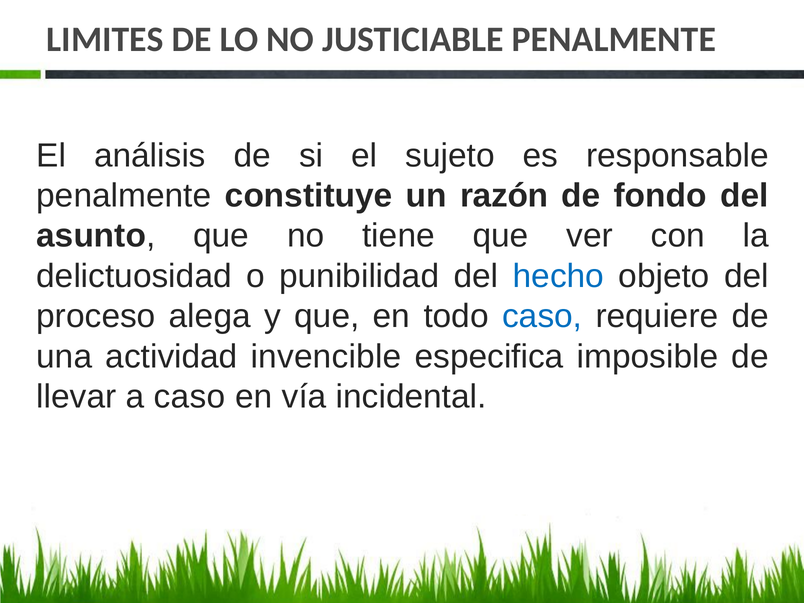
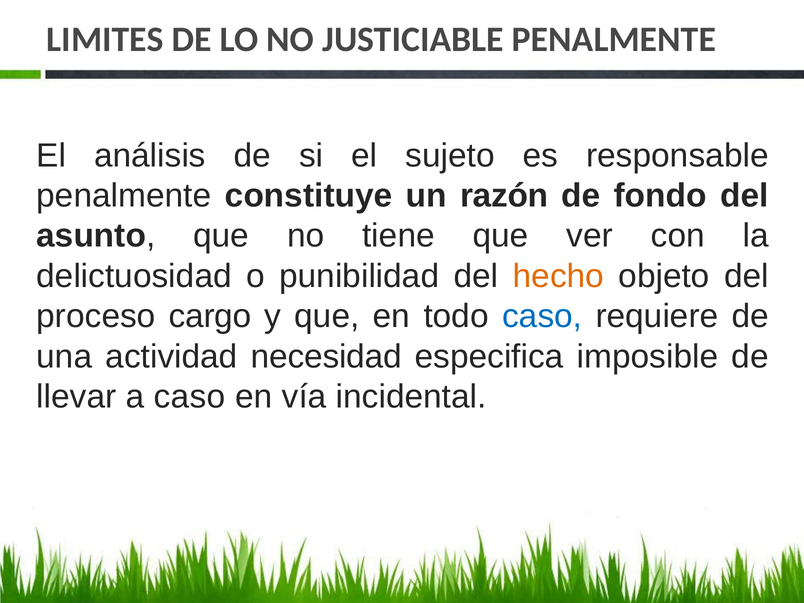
hecho colour: blue -> orange (558, 276)
alega: alega -> cargo (210, 316)
invencible: invencible -> necesidad (326, 356)
